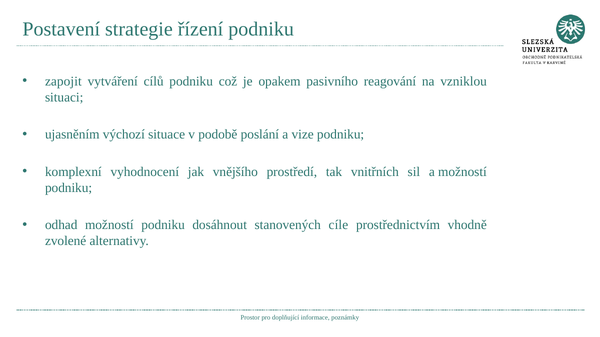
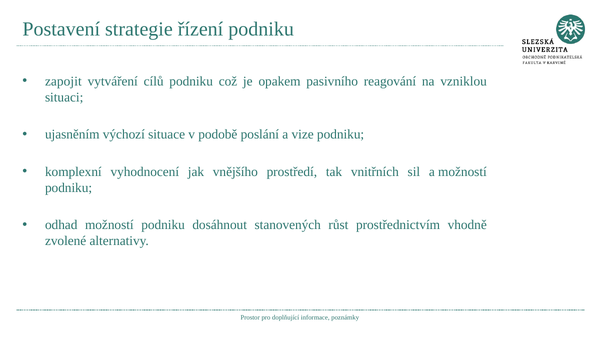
cíle: cíle -> růst (338, 225)
